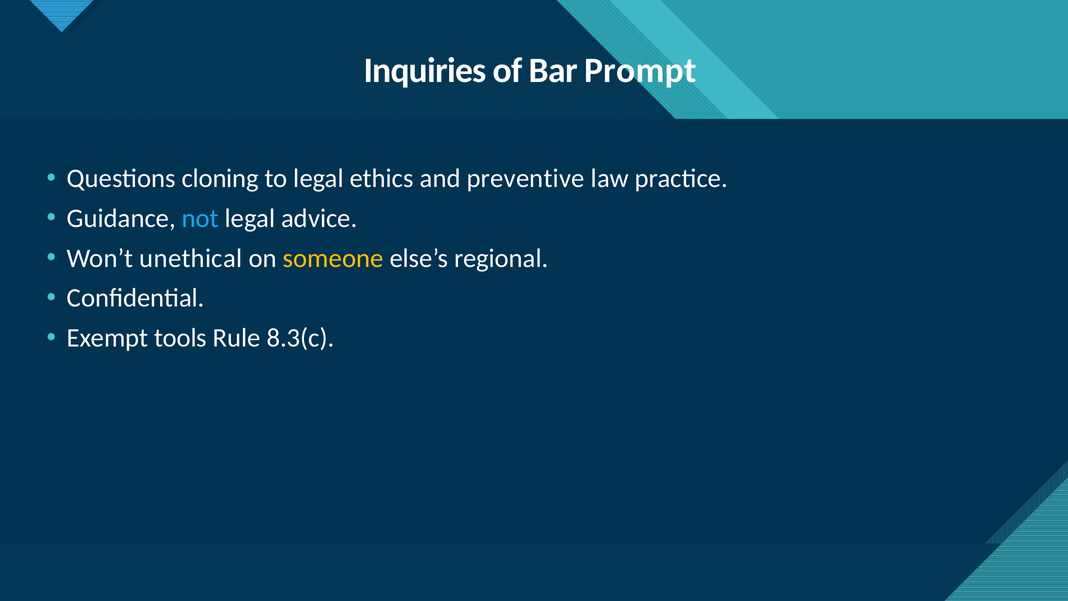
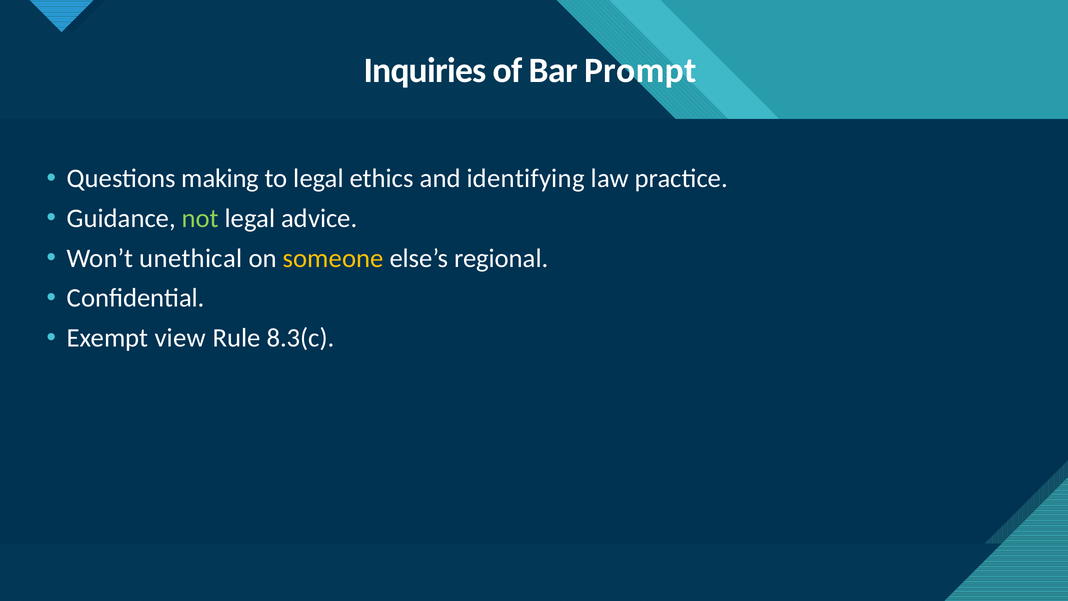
cloning: cloning -> making (220, 178)
preventive: preventive -> identifying (526, 178)
not colour: light blue -> light green (200, 218)
tools: tools -> view (180, 338)
